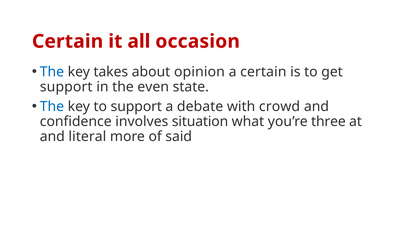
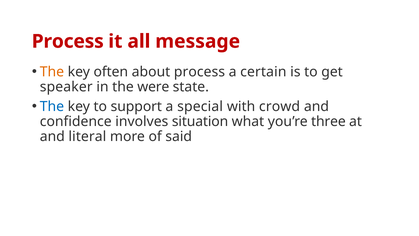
Certain: Certain -> Process (68, 41)
occasion: occasion -> message (198, 41)
The colour: blue -> orange (52, 72)
takes: takes -> often (111, 72)
about opinion: opinion -> process (199, 72)
support: support -> speaker (66, 87)
even: even -> were (153, 87)
debate: debate -> special (200, 106)
